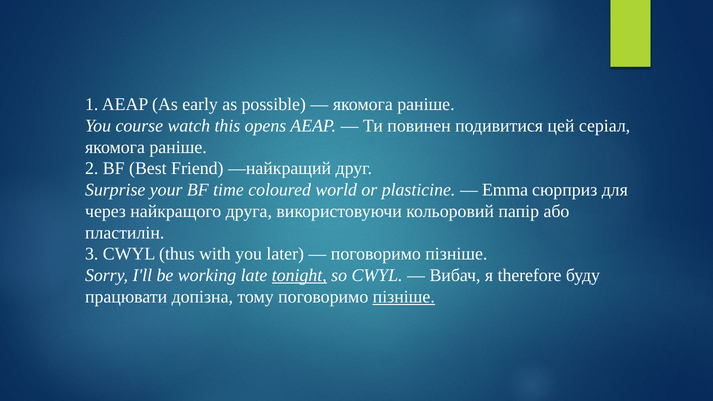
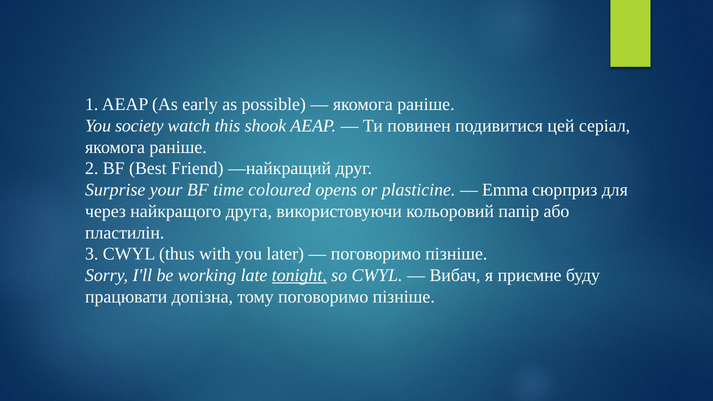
course: course -> society (139, 126)
opens: opens -> shook (265, 126)
world: world -> opens (336, 190)
therefore: therefore -> приємне (530, 276)
пізніше underline: present -> none (404, 297)
